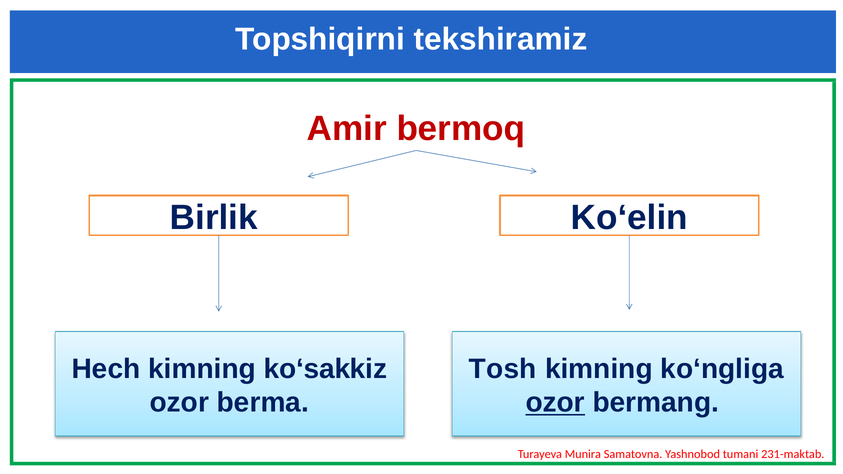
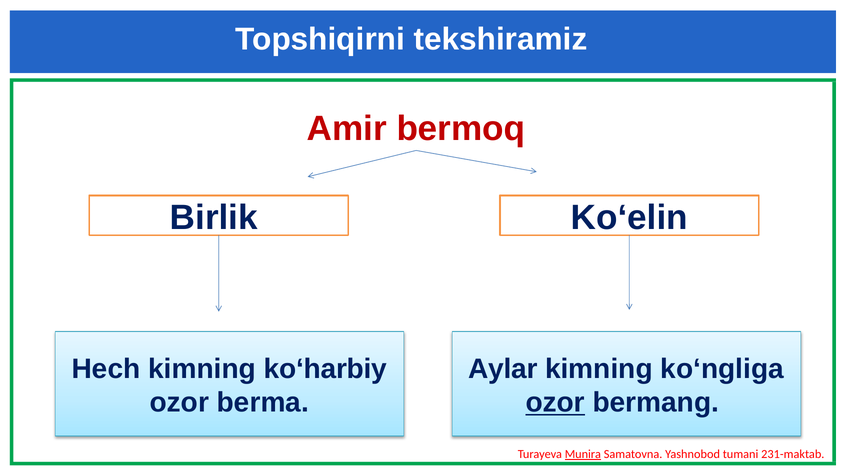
ko‘sakkiz: ko‘sakkiz -> ko‘harbiy (325, 369)
Tosh: Tosh -> Aylar (503, 369)
Munira underline: none -> present (583, 454)
